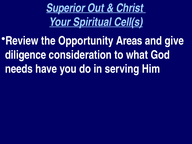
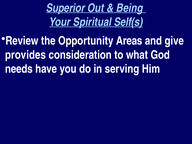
Christ: Christ -> Being (130, 8)
Cell(s: Cell(s -> Self(s (128, 22)
diligence: diligence -> provides (25, 55)
